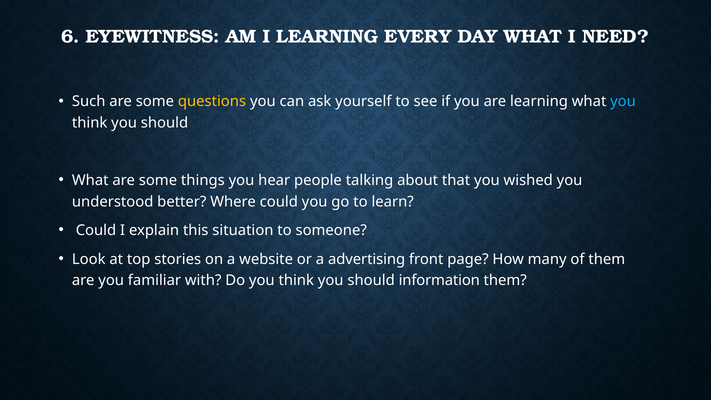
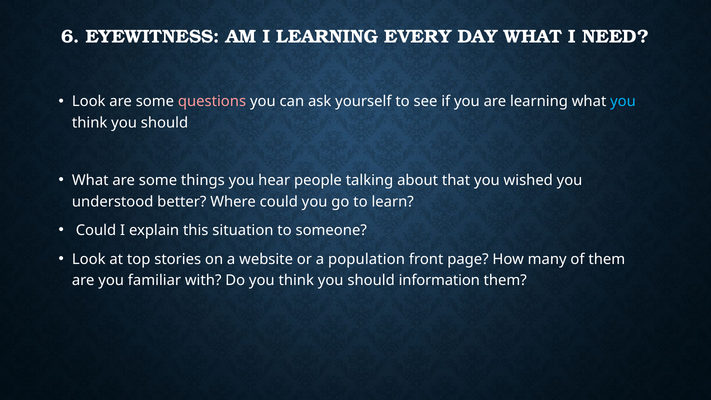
Such: Such -> Look (89, 101)
questions colour: yellow -> pink (212, 101)
advertising: advertising -> population (366, 259)
